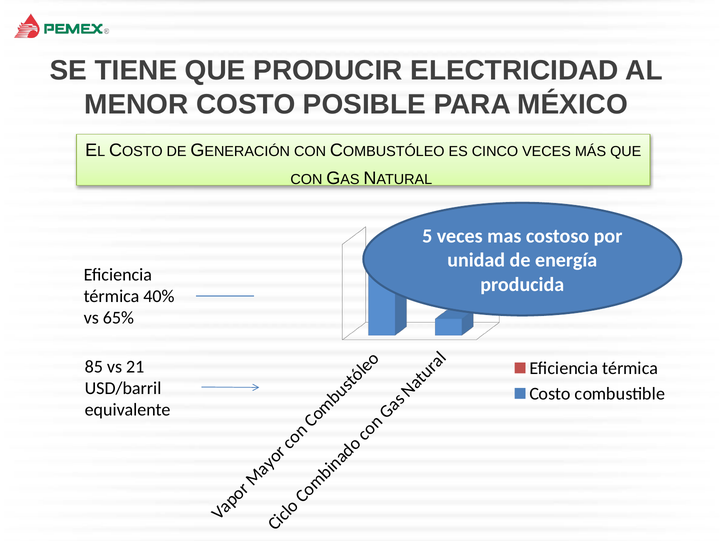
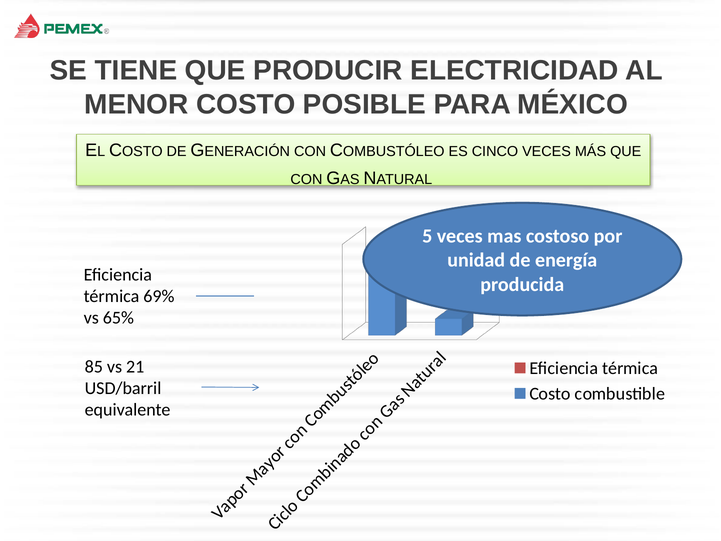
40%: 40% -> 69% (159, 296)
